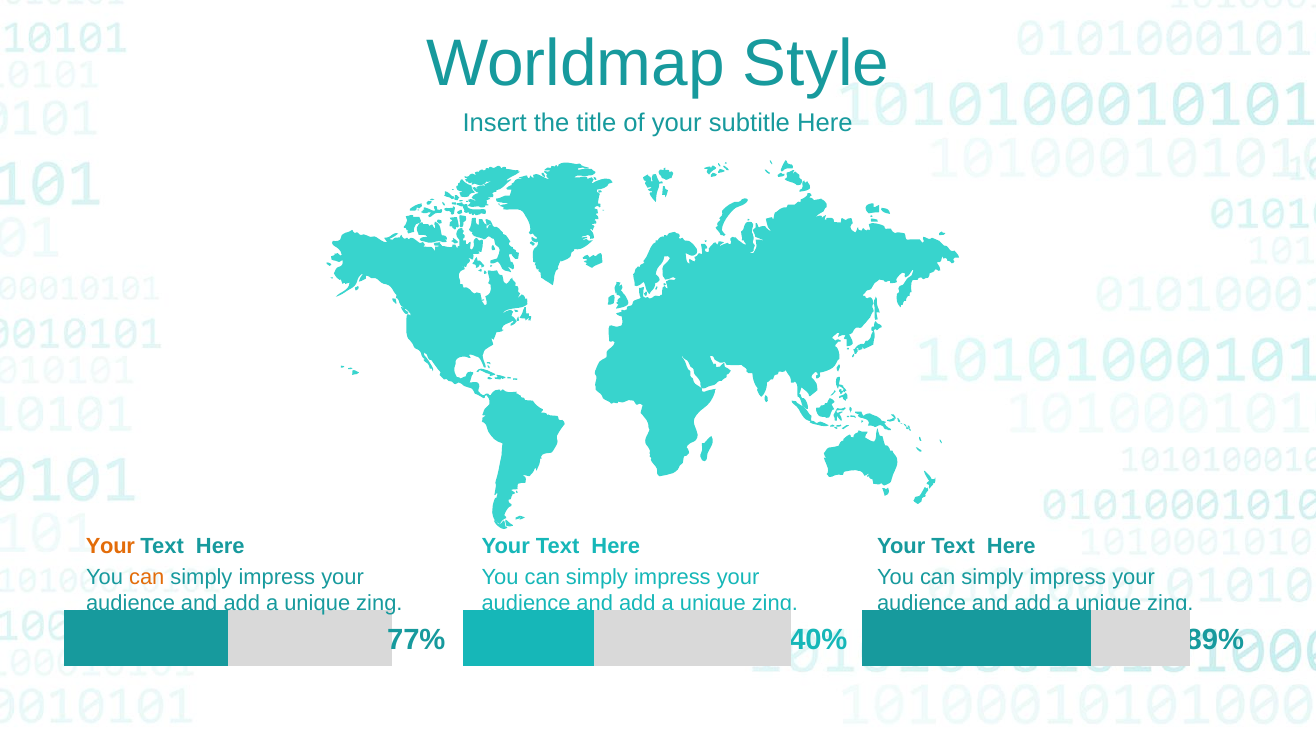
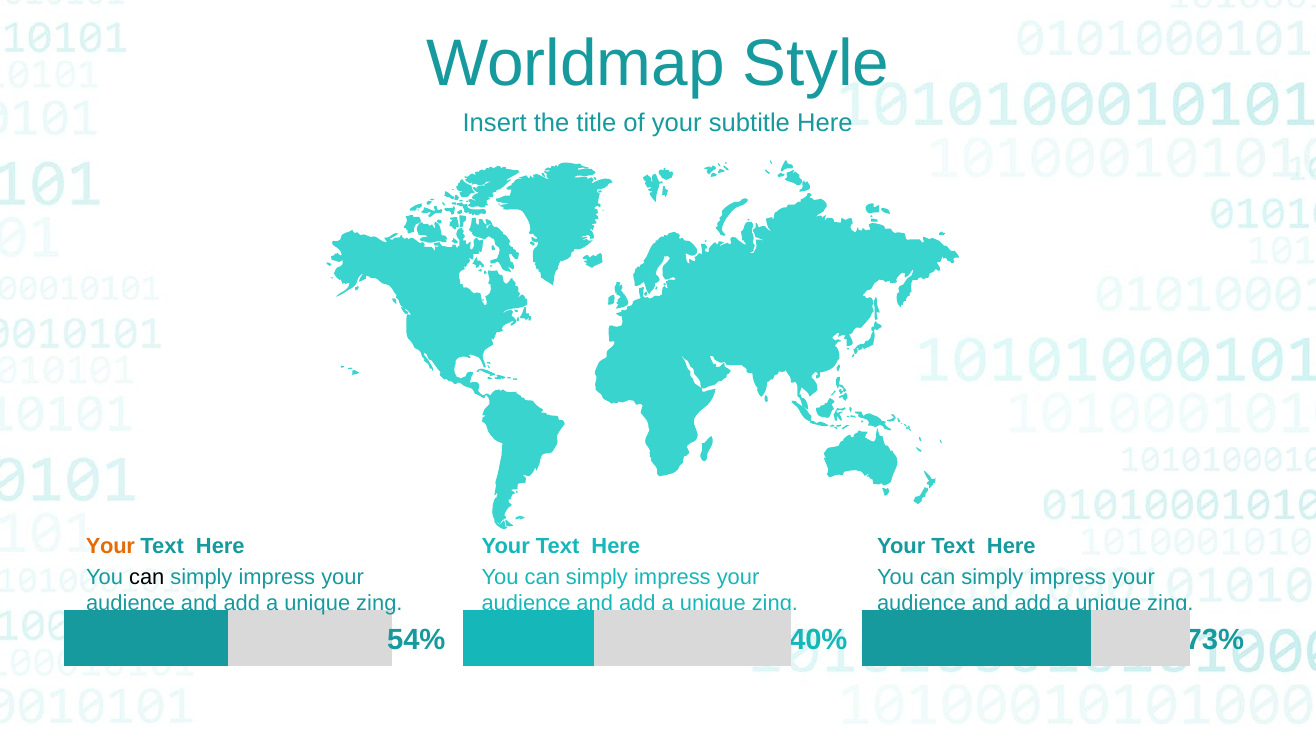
can colour: orange -> black (147, 578)
77%: 77% -> 54% (416, 640)
89%: 89% -> 73% (1215, 640)
